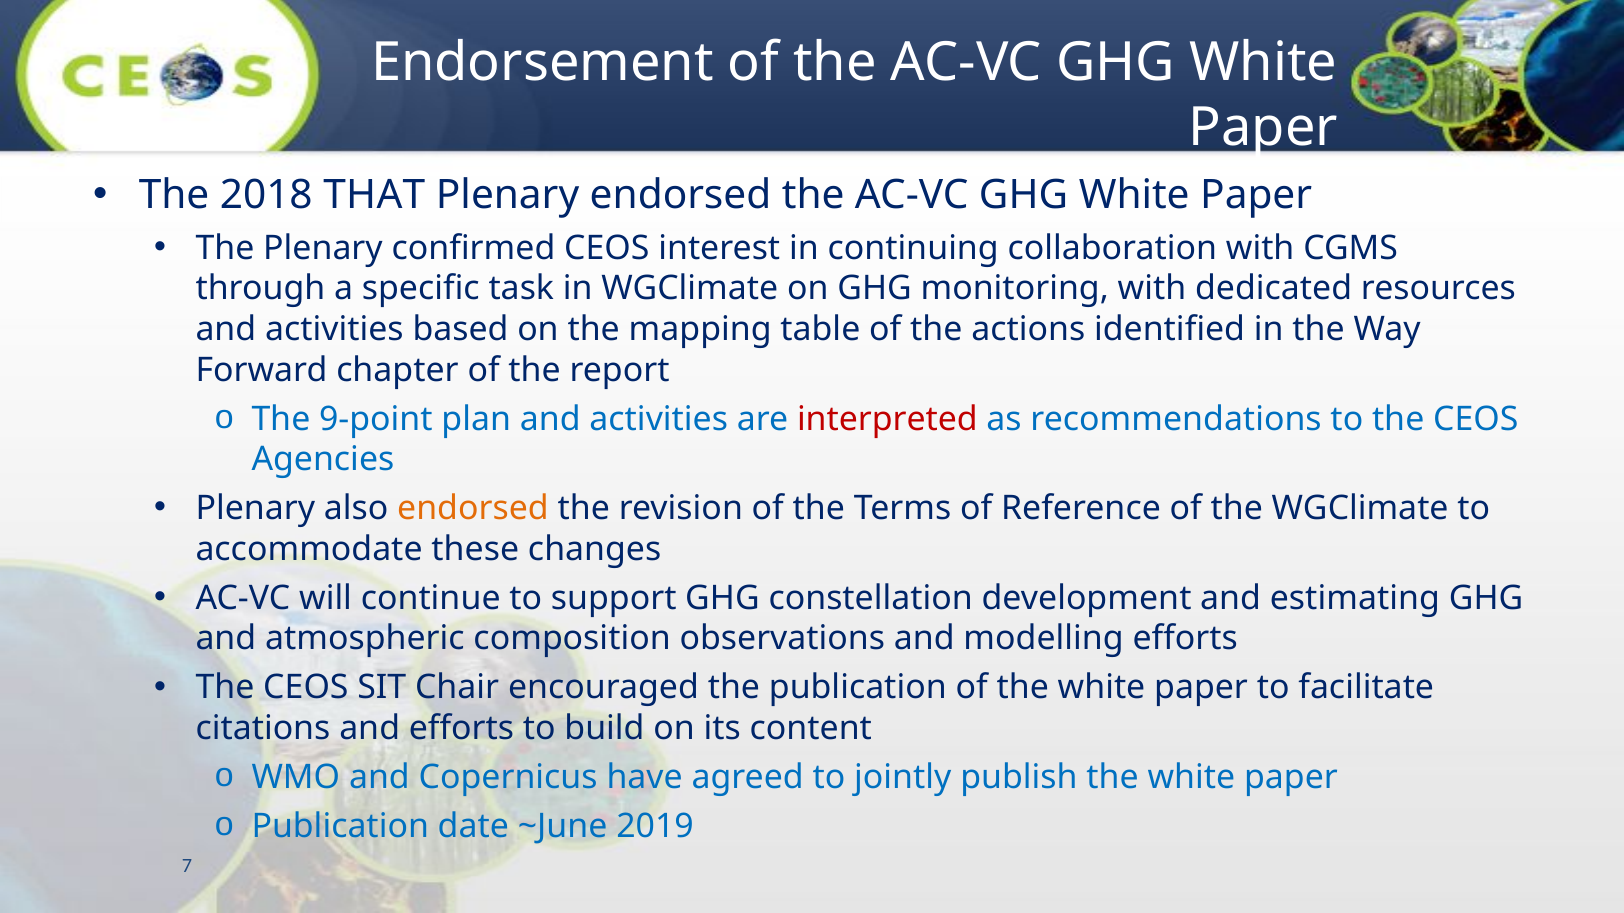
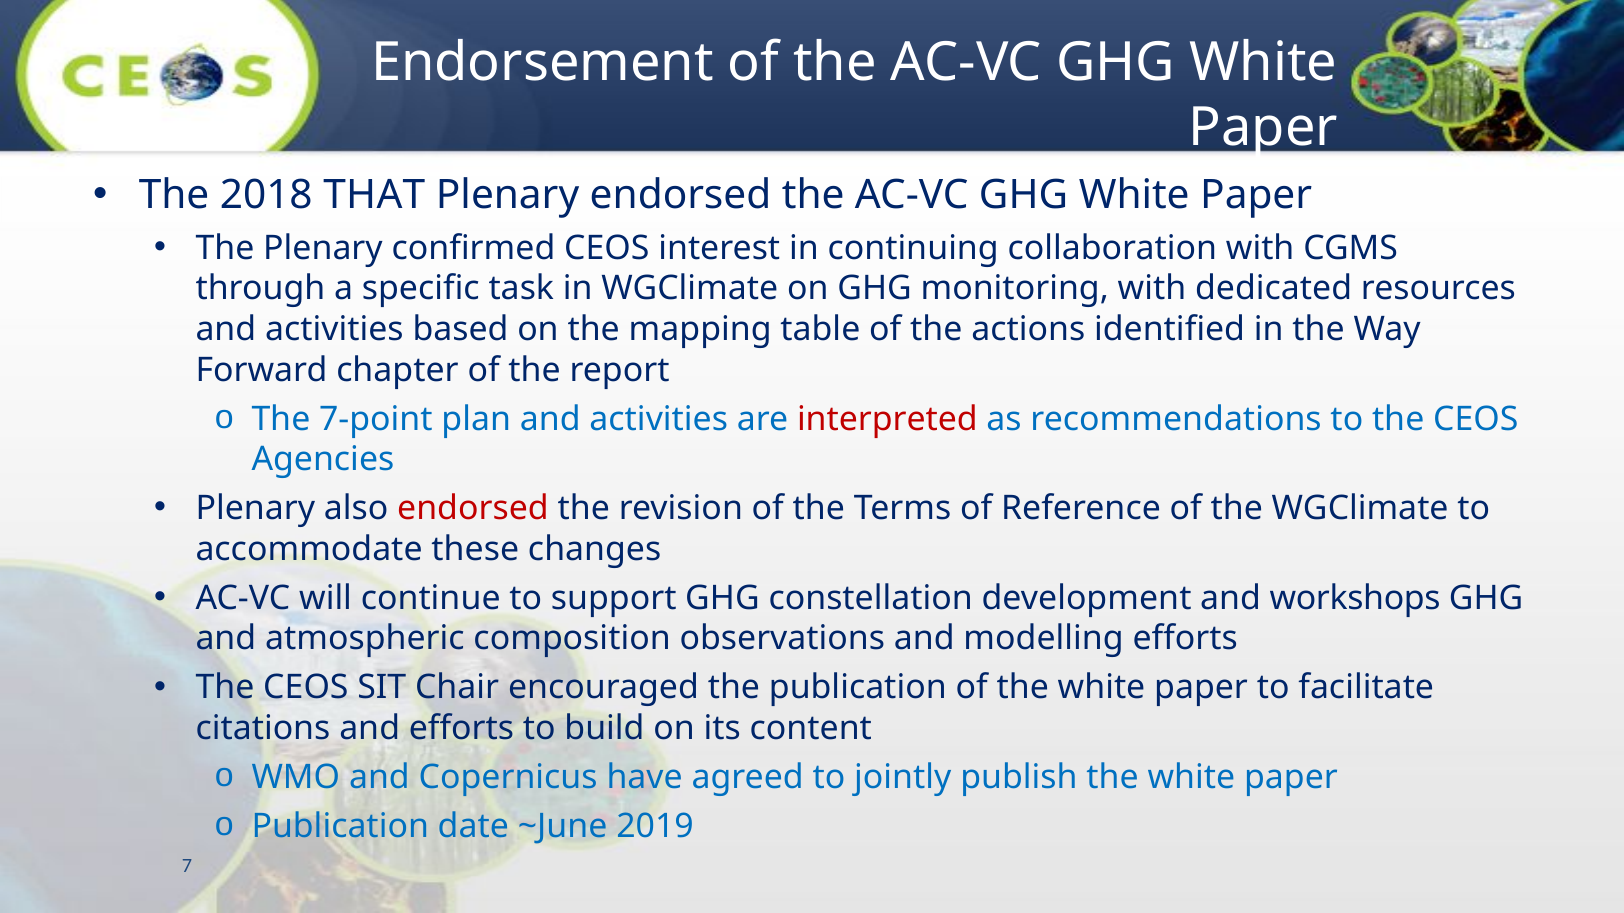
9-point: 9-point -> 7-point (376, 419)
endorsed colour: orange -> red (473, 509)
estimating: estimating -> workshops (1355, 598)
